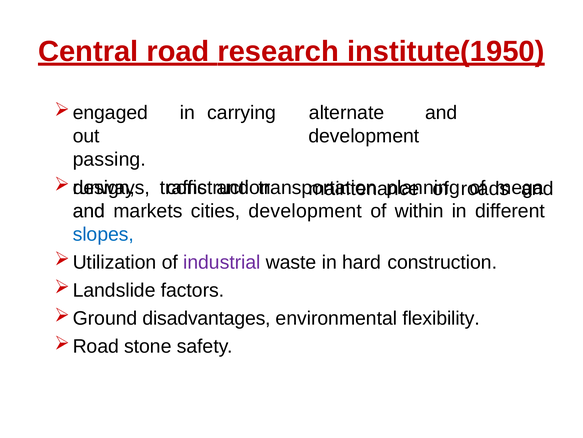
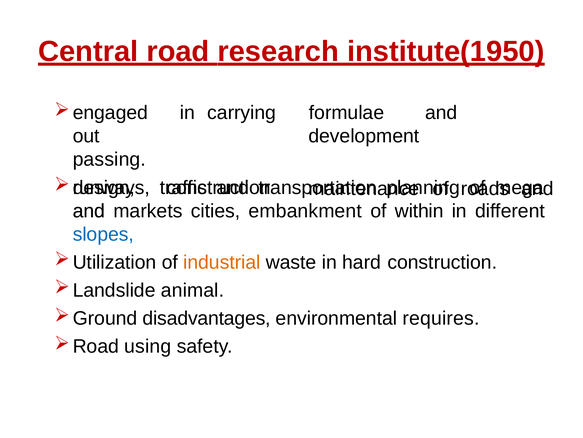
alternate: alternate -> formulae (347, 113)
cities development: development -> embankment (305, 211)
industrial colour: purple -> orange (222, 262)
factors: factors -> animal (192, 290)
flexibility: flexibility -> requires (441, 318)
stone: stone -> using (148, 346)
